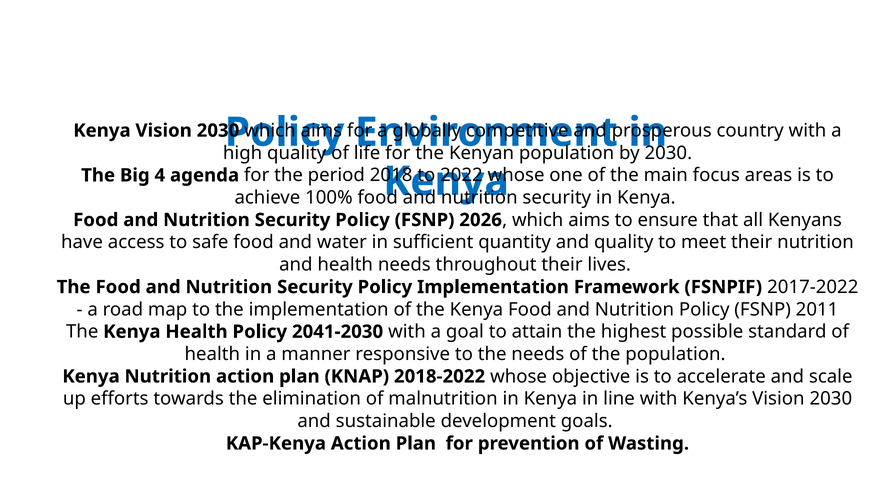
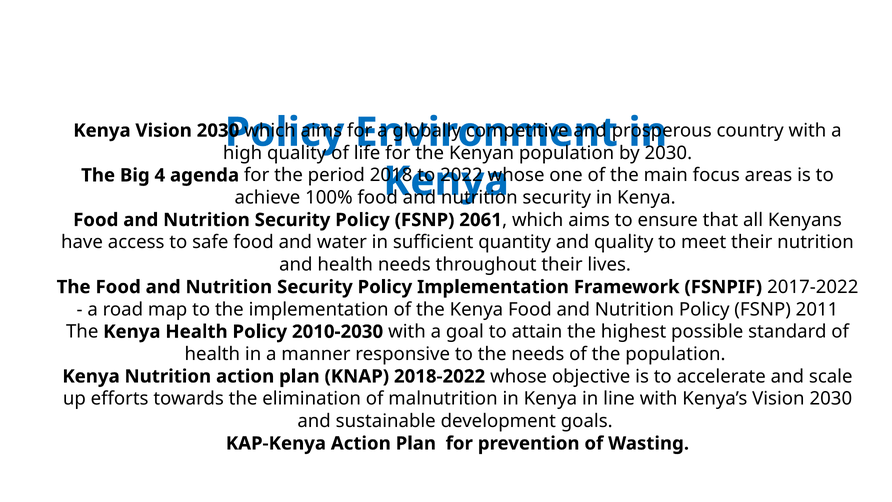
2026: 2026 -> 2061 (481, 220)
2041-2030: 2041-2030 -> 2010-2030 (338, 332)
